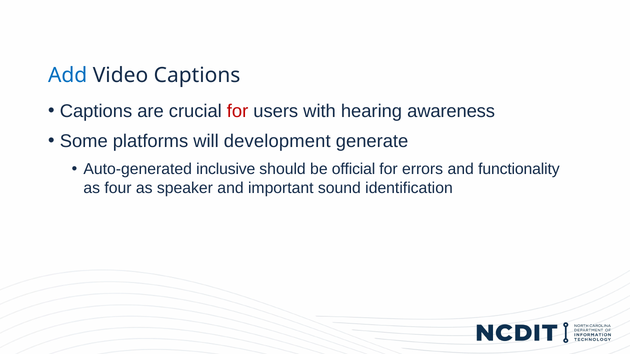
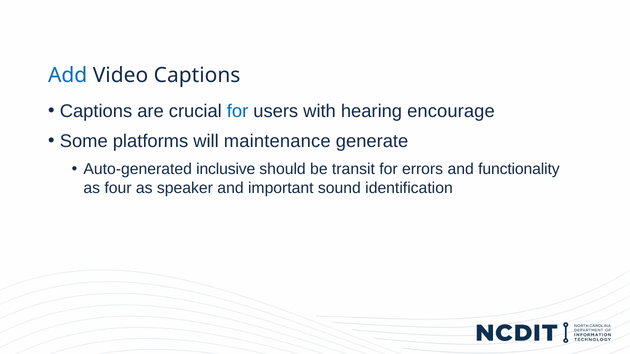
for colour: red -> blue (238, 111)
awareness: awareness -> encourage (451, 111)
development: development -> maintenance (277, 141)
official: official -> transit (353, 169)
